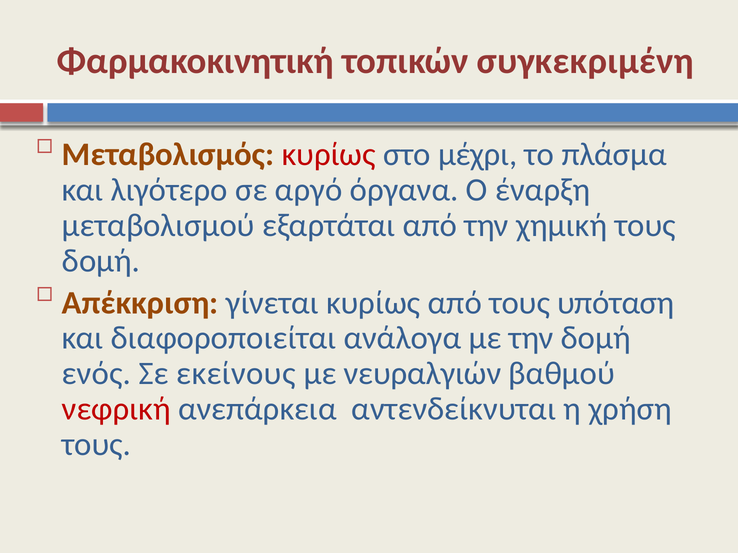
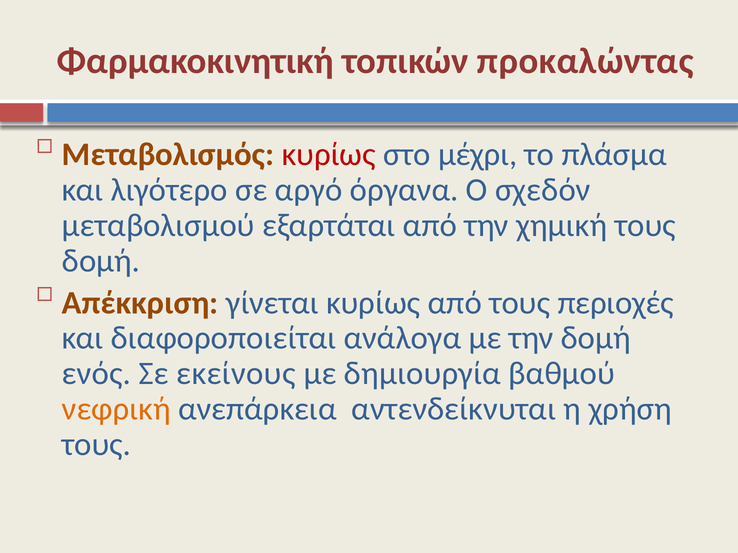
συγκεκριμένη: συγκεκριμένη -> προκαλώντας (585, 61)
έναρξη: έναρξη -> σχεδόν (543, 190)
υπόταση: υπόταση -> περιοχές (616, 303)
νευραλγιών: νευραλγιών -> δημιουργία (422, 374)
νεφρική colour: red -> orange (116, 409)
